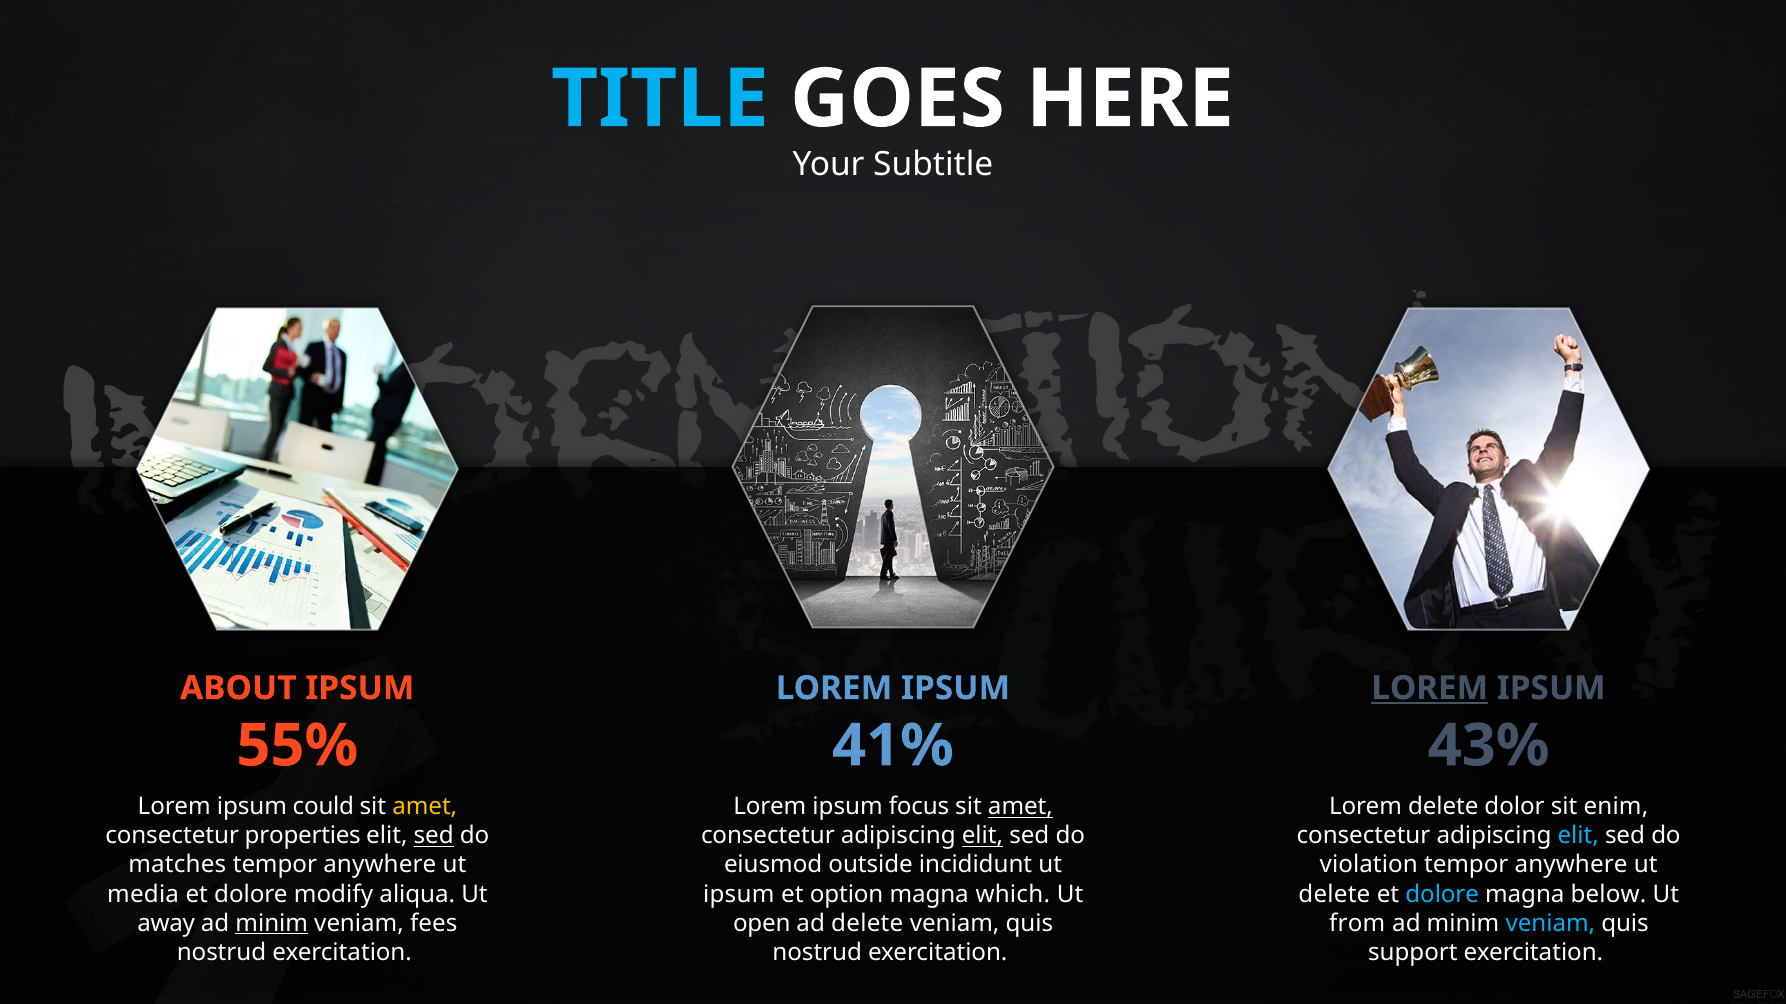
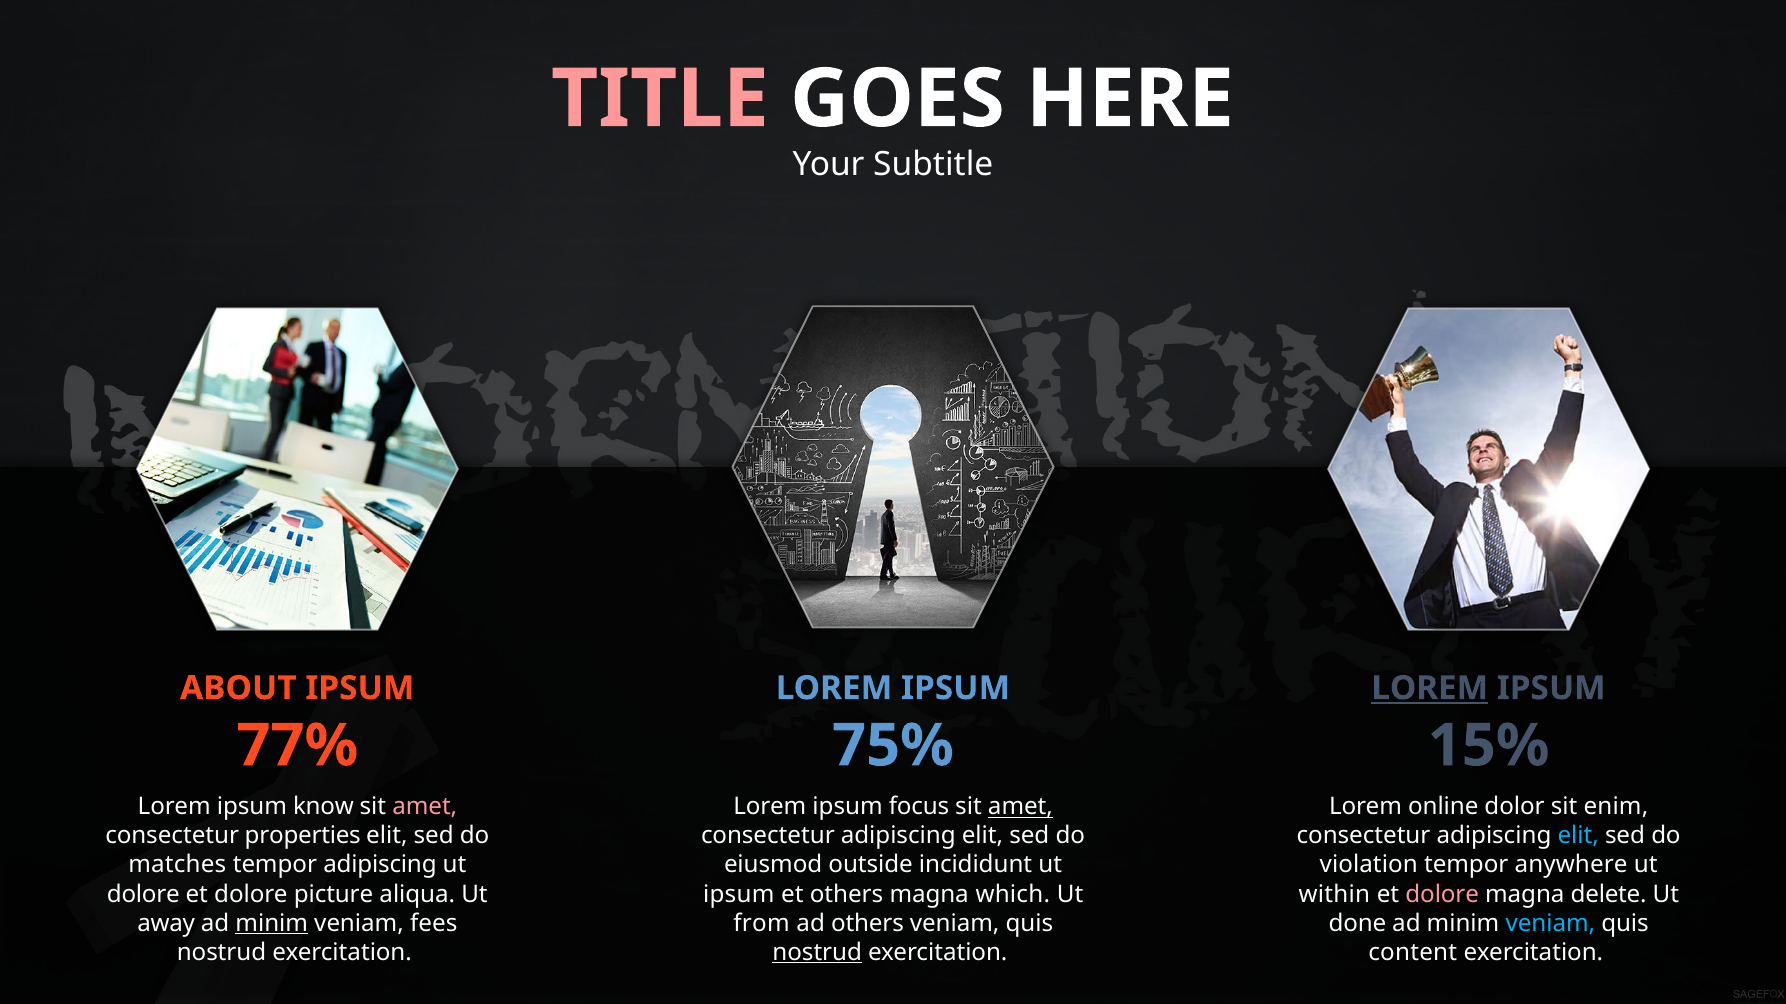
TITLE colour: light blue -> pink (660, 99)
55%: 55% -> 77% (297, 746)
41%: 41% -> 75% (893, 746)
43%: 43% -> 15% (1489, 746)
could: could -> know (323, 807)
amet colour: yellow -> pink (425, 807)
Lorem delete: delete -> online (1443, 807)
sed underline: present -> none (434, 836)
elit underline: present -> none (983, 836)
anywhere: anywhere -> adipiscing (380, 866)
media: media -> dolore (143, 895)
modify: modify -> picture (334, 895)
et option: option -> others (847, 895)
delete: delete -> within (1334, 895)
dolore colour: light blue -> pink (1442, 895)
below: below -> delete (1609, 895)
open: open -> from (762, 924)
ad delete: delete -> others (867, 924)
from: from -> done (1357, 924)
nostrud underline: none -> present (817, 953)
support: support -> content (1413, 953)
